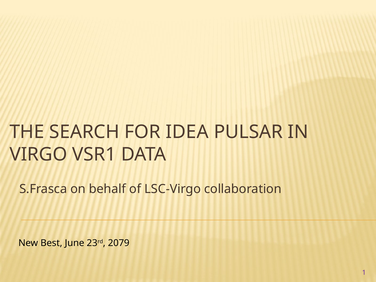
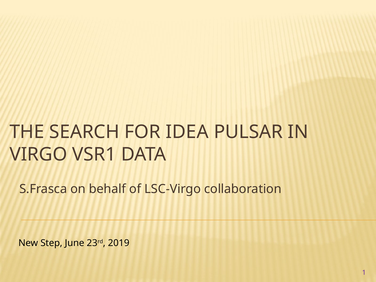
Best: Best -> Step (51, 243)
2079: 2079 -> 2019 (119, 243)
